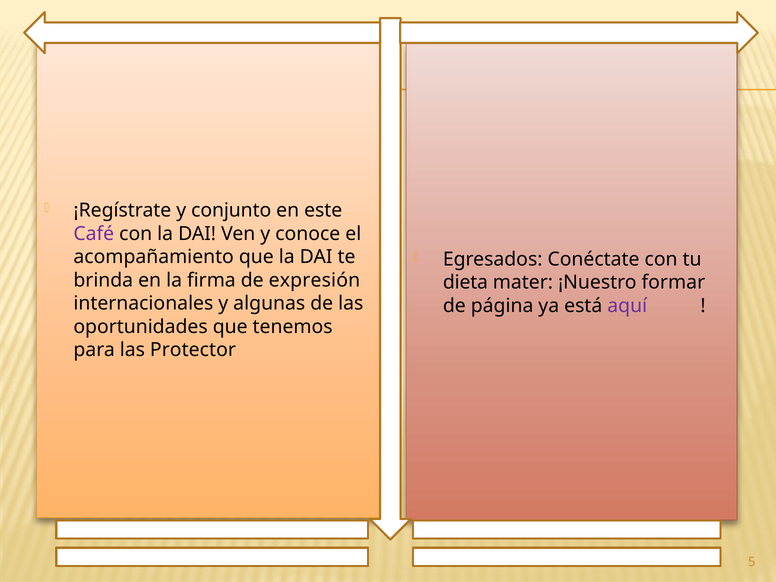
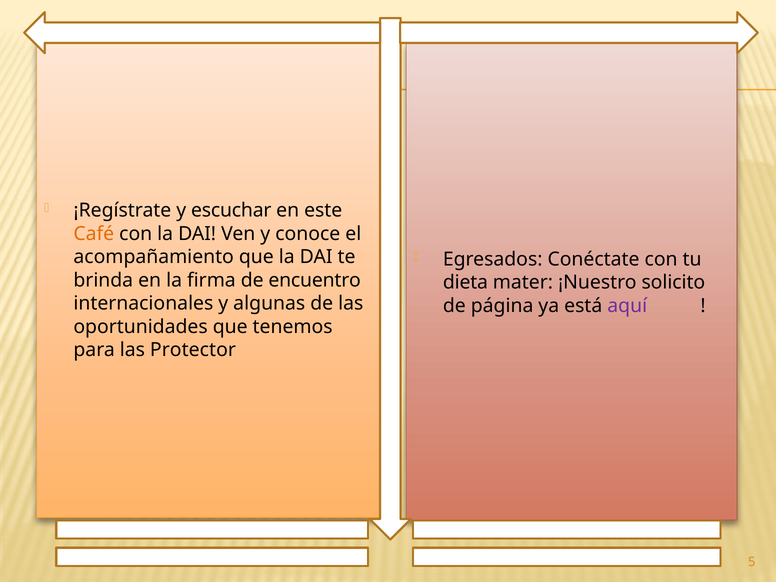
conjunto: conjunto -> escuchar (231, 210)
Café colour: purple -> orange (94, 234)
expresión: expresión -> encuentro (315, 280)
formar: formar -> solicito (673, 282)
